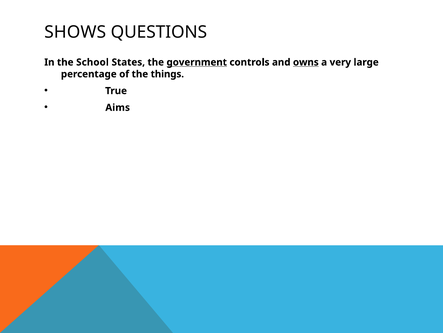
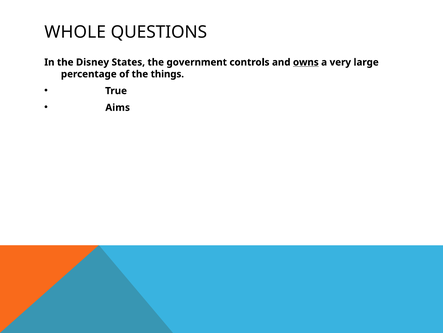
SHOWS: SHOWS -> WHOLE (75, 32)
School: School -> Disney (93, 62)
government underline: present -> none (197, 62)
